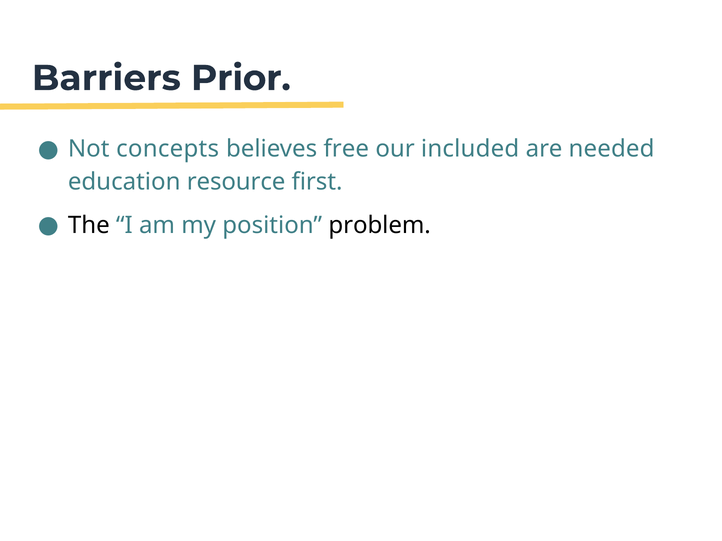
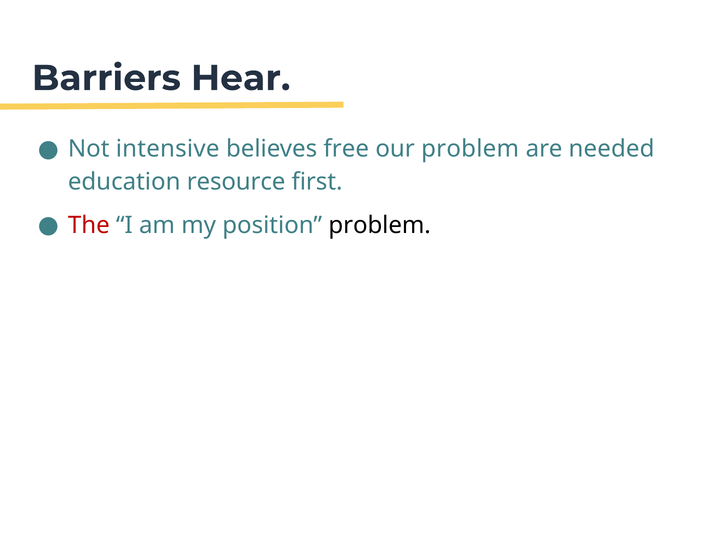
Prior: Prior -> Hear (241, 78)
concepts: concepts -> intensive (168, 149)
our included: included -> problem (470, 149)
The colour: black -> red (89, 225)
